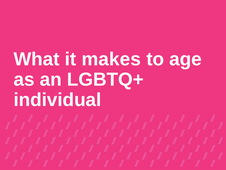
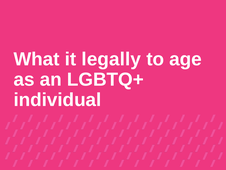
makes: makes -> legally (111, 59)
